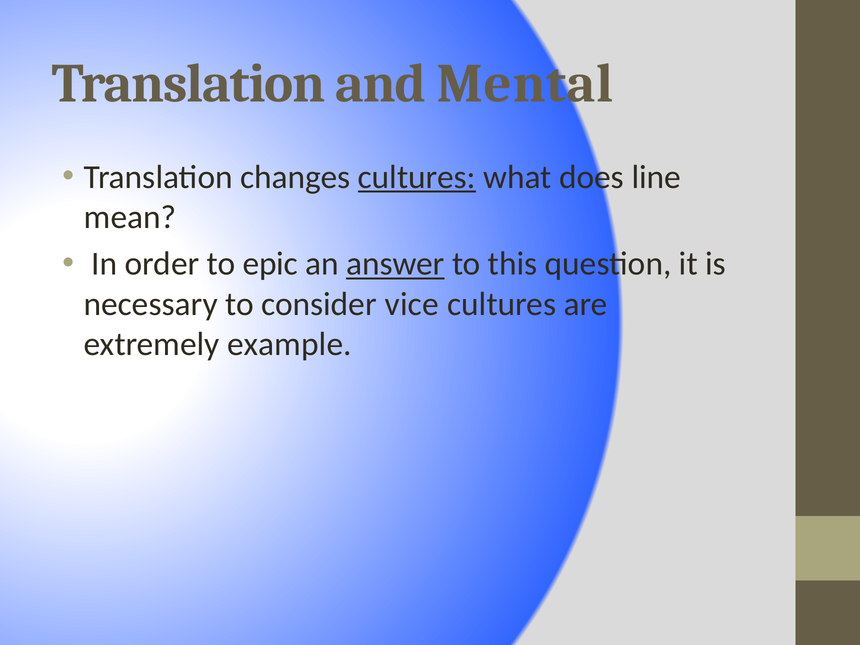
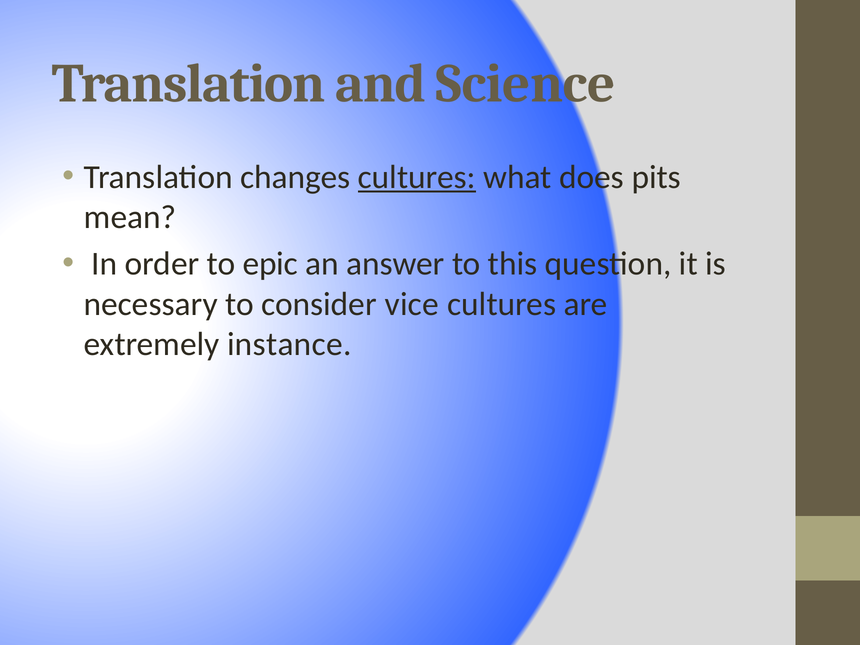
Mental: Mental -> Science (526, 83)
line: line -> pits (656, 177)
answer underline: present -> none (395, 264)
example: example -> instance (289, 344)
